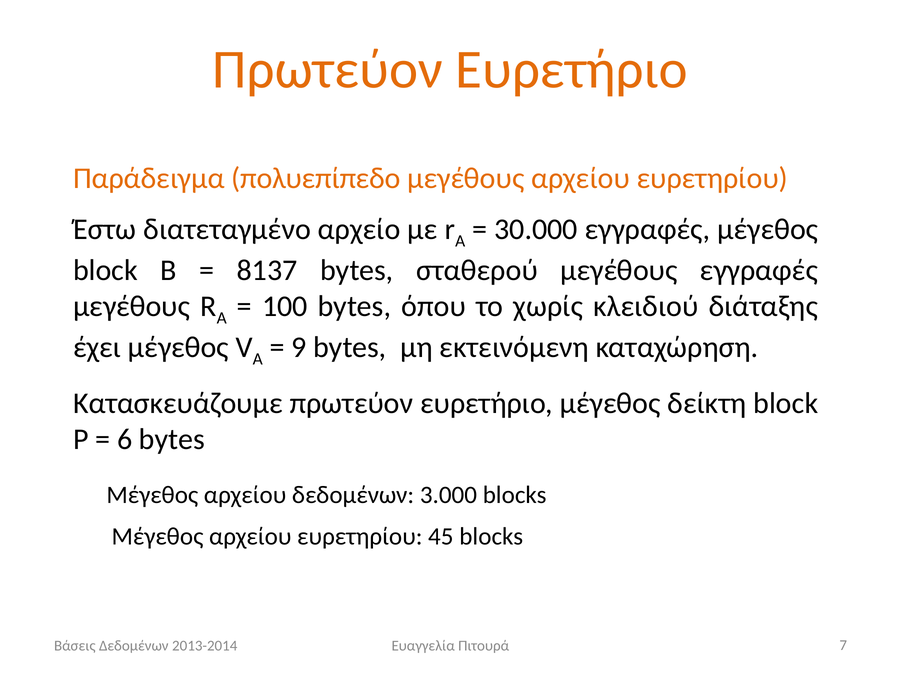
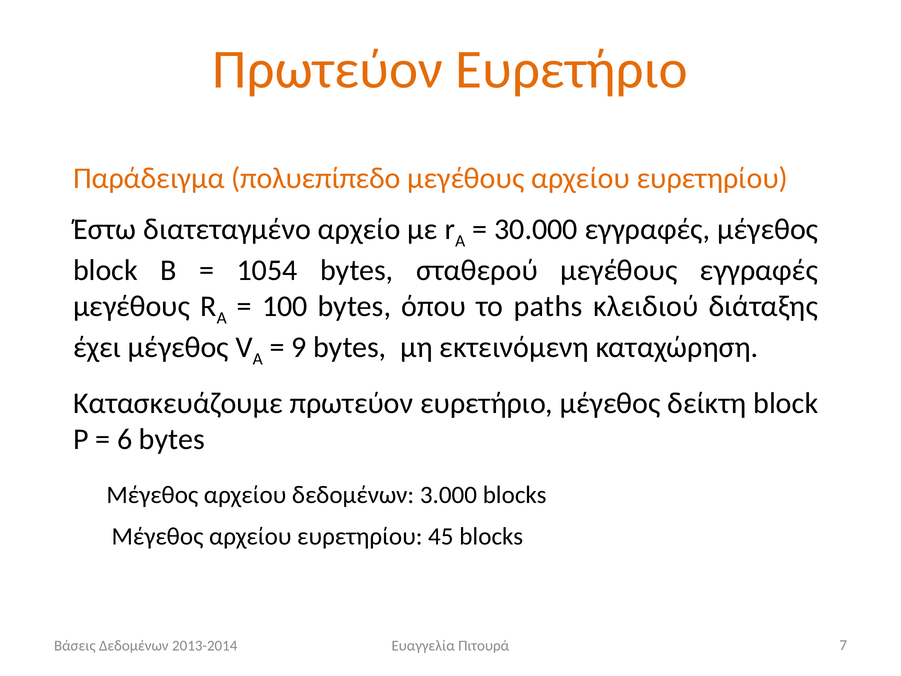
8137: 8137 -> 1054 (267, 270)
χωρίς: χωρίς -> paths (548, 306)
